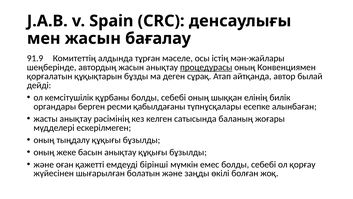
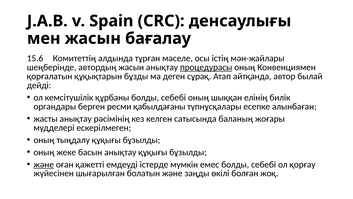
91.9: 91.9 -> 15.6 (35, 58)
және underline: none -> present (44, 164)
бірінші: бірінші -> істерде (154, 164)
